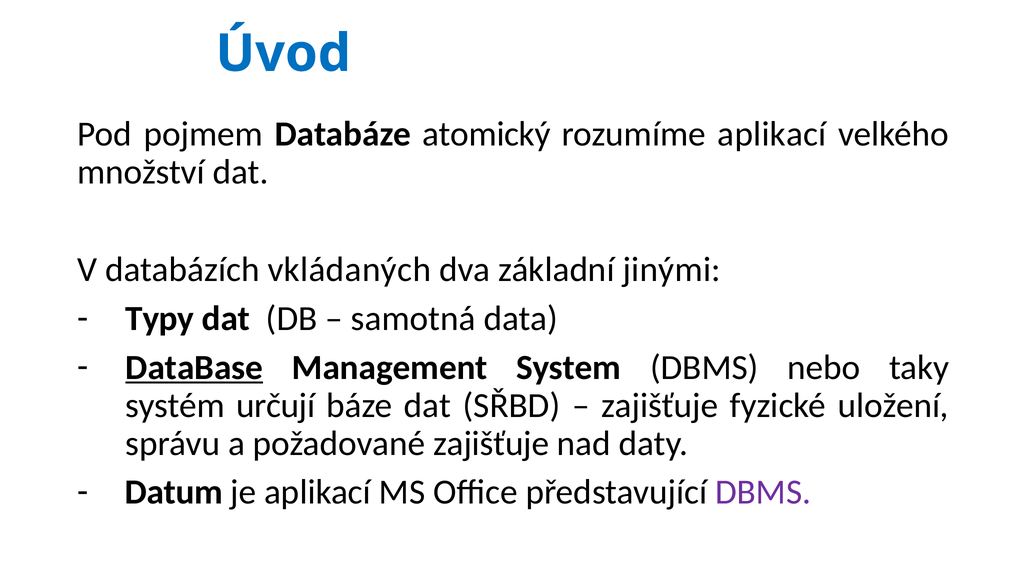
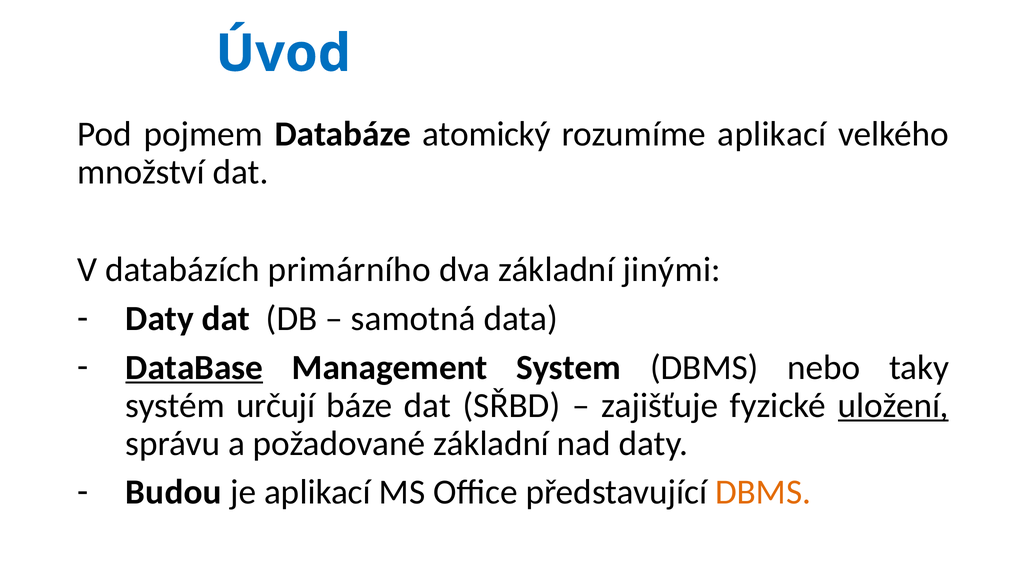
vkládaných: vkládaných -> primárního (349, 270)
Typy: Typy -> Daty (160, 319)
uložení underline: none -> present (893, 406)
požadované zajišťuje: zajišťuje -> základní (491, 444)
Datum: Datum -> Budou (174, 493)
DBMS colour: purple -> orange (763, 493)
